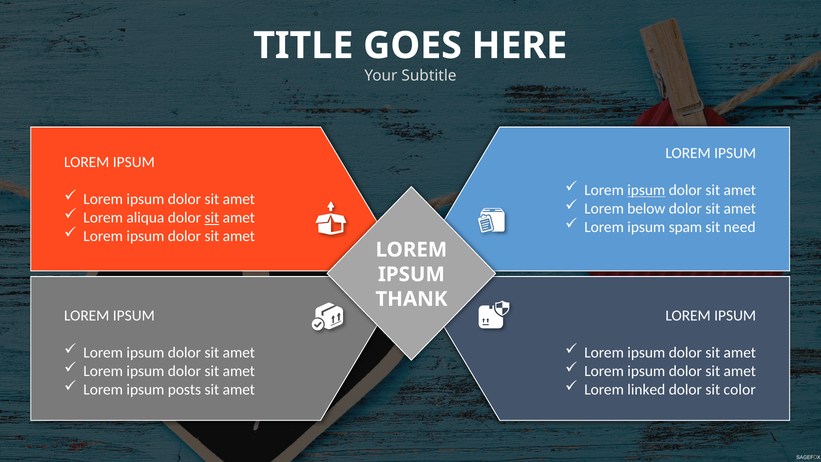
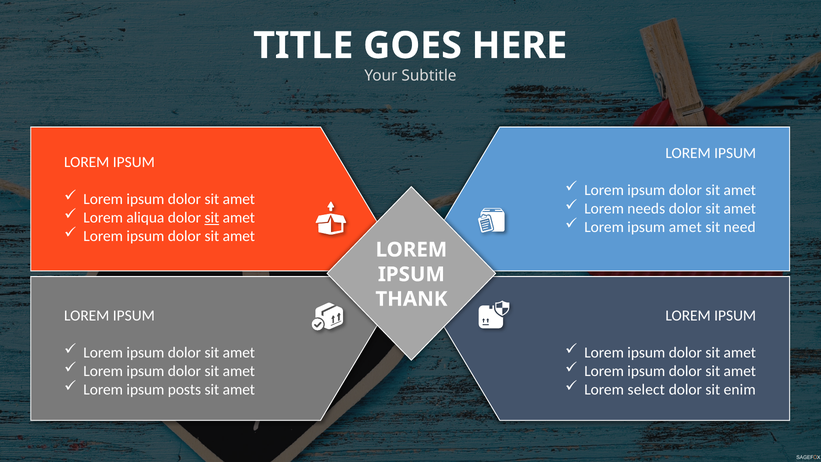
ipsum underline: present -> none (646, 190)
below: below -> needs (646, 209)
ipsum spam: spam -> amet (685, 227)
linked: linked -> select (646, 389)
color: color -> enim (740, 389)
